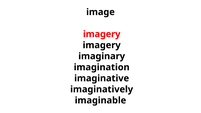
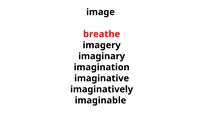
imagery: imagery -> breathe (102, 34)
